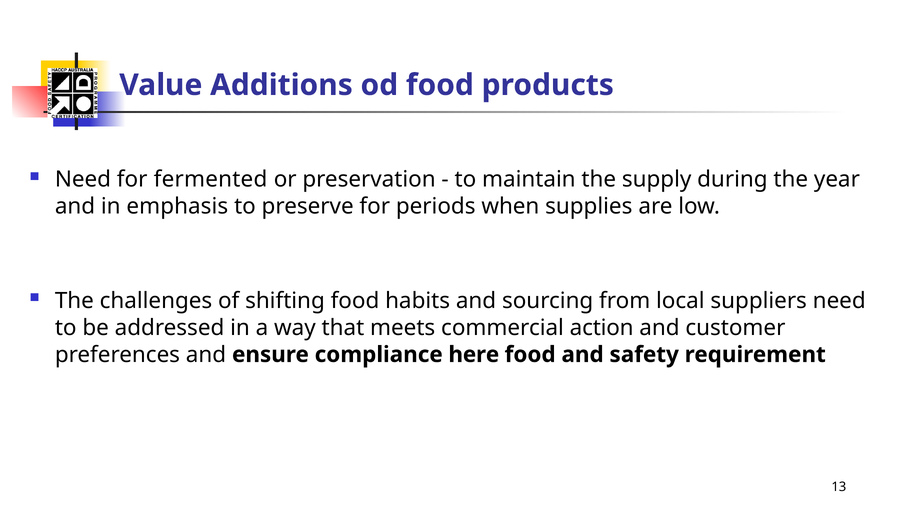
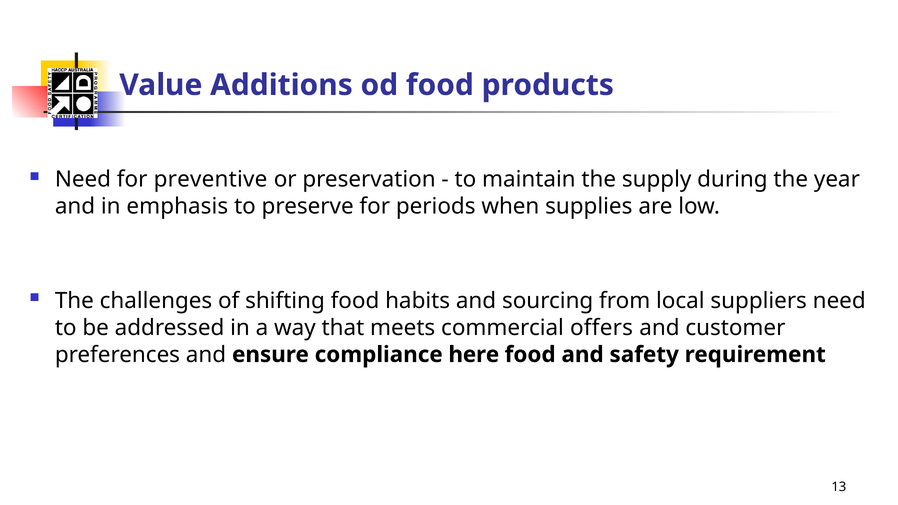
fermented: fermented -> preventive (211, 180)
action: action -> offers (601, 328)
